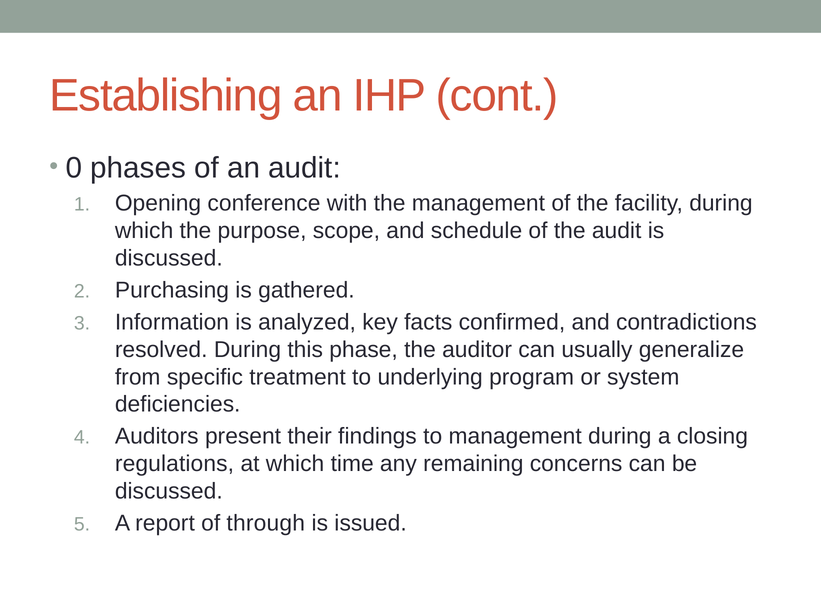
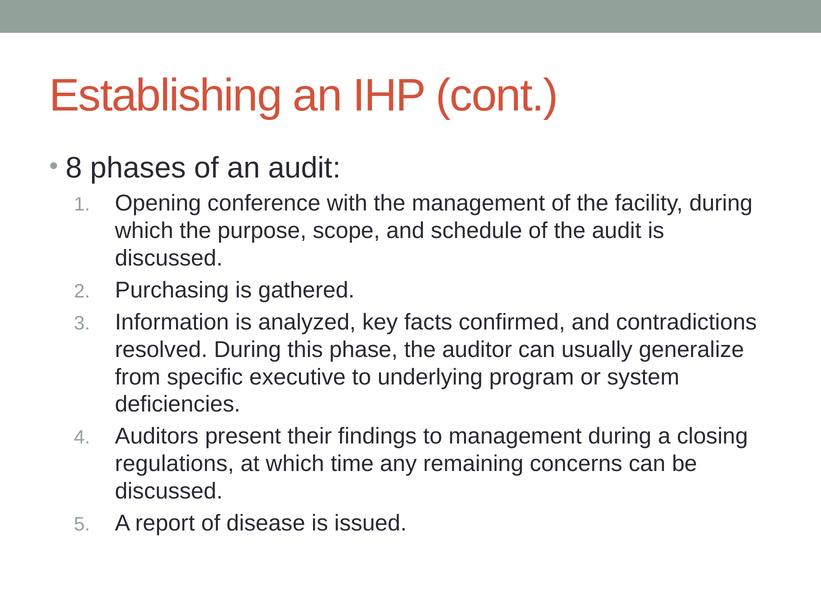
0: 0 -> 8 (74, 168)
treatment: treatment -> executive (298, 377)
through: through -> disease (266, 523)
